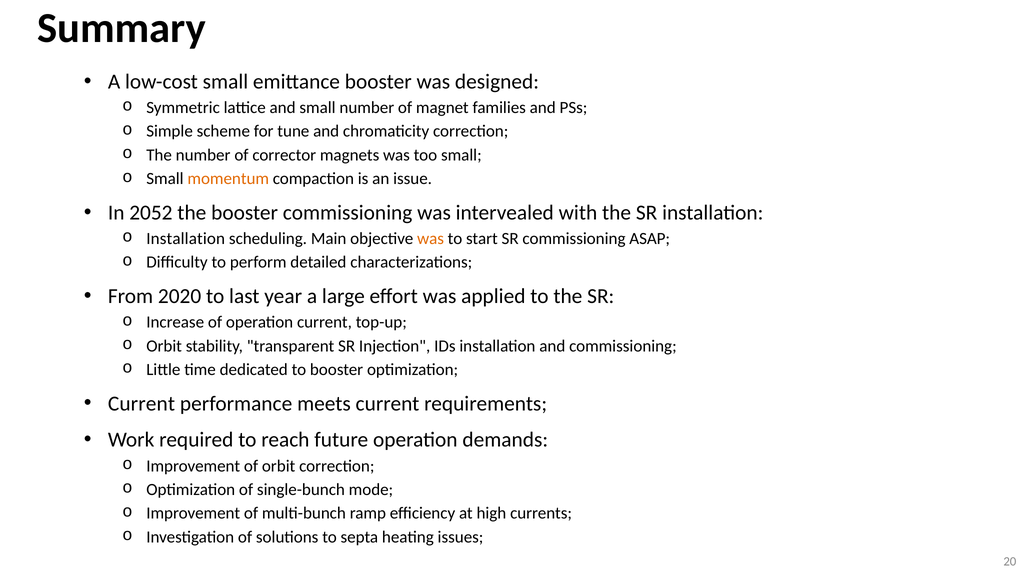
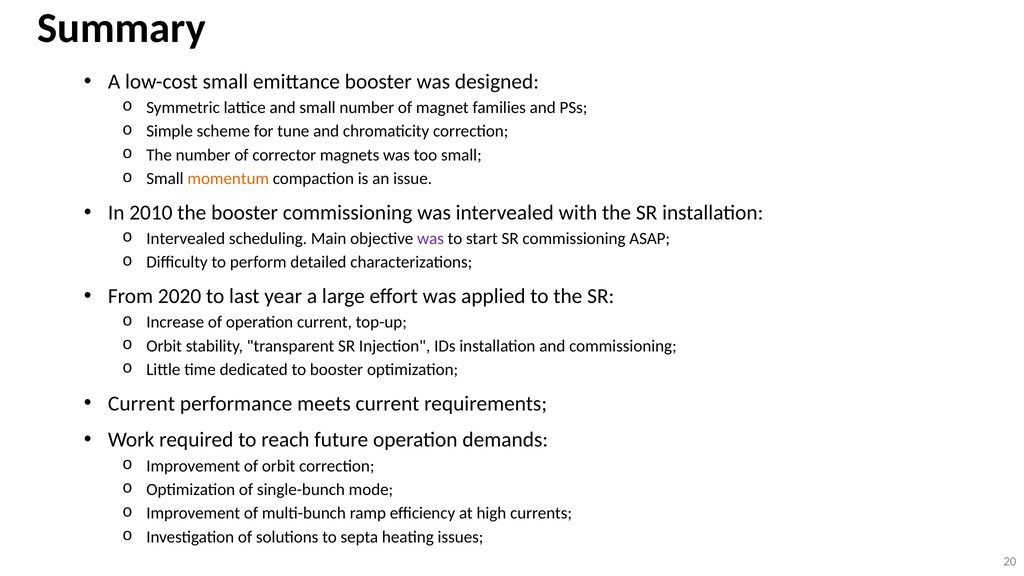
2052: 2052 -> 2010 (151, 213)
Installation: Installation -> Intervealed (186, 239)
was colour: orange -> purple (431, 239)
